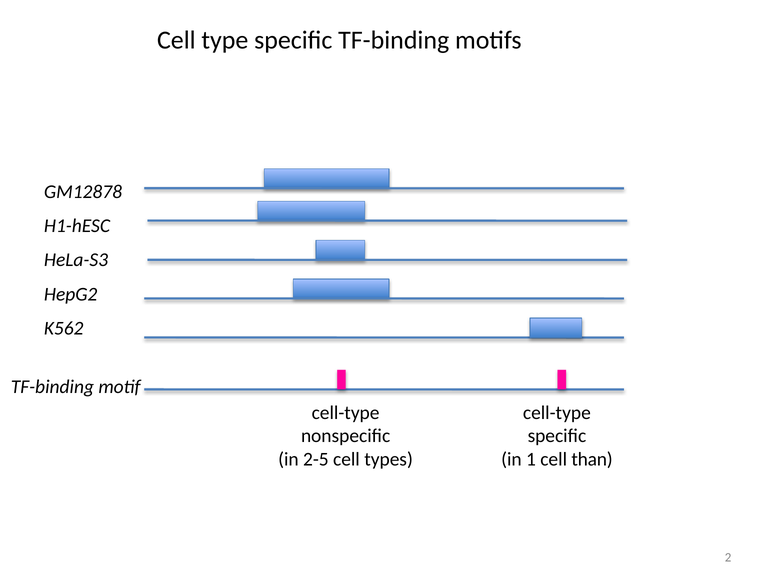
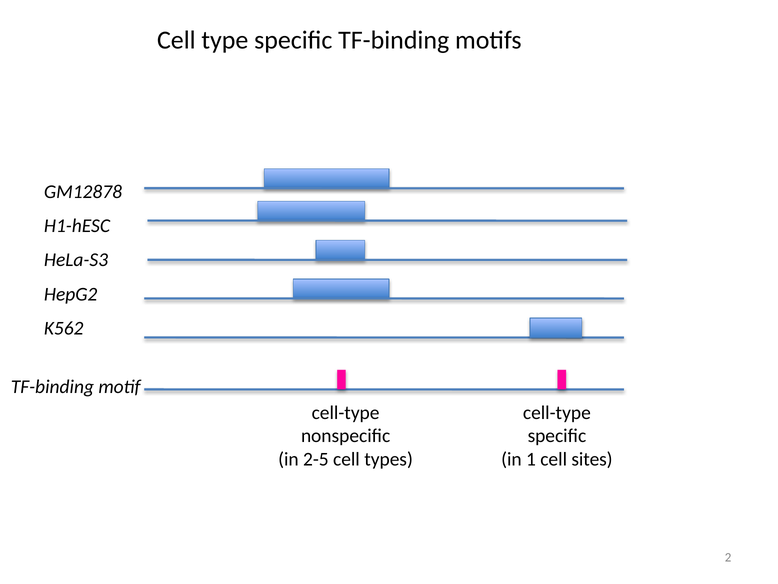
than: than -> sites (592, 459)
